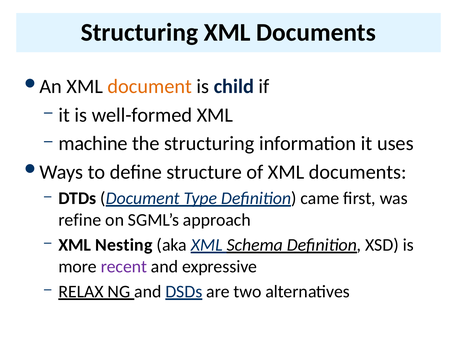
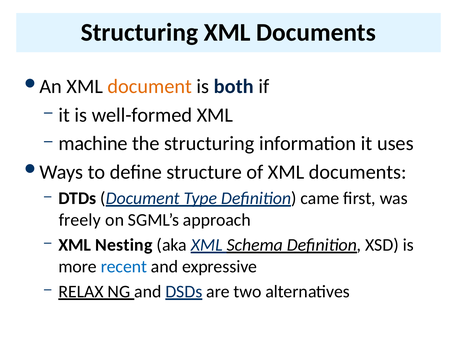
child: child -> both (234, 87)
refine: refine -> freely (80, 220)
recent colour: purple -> blue (124, 266)
